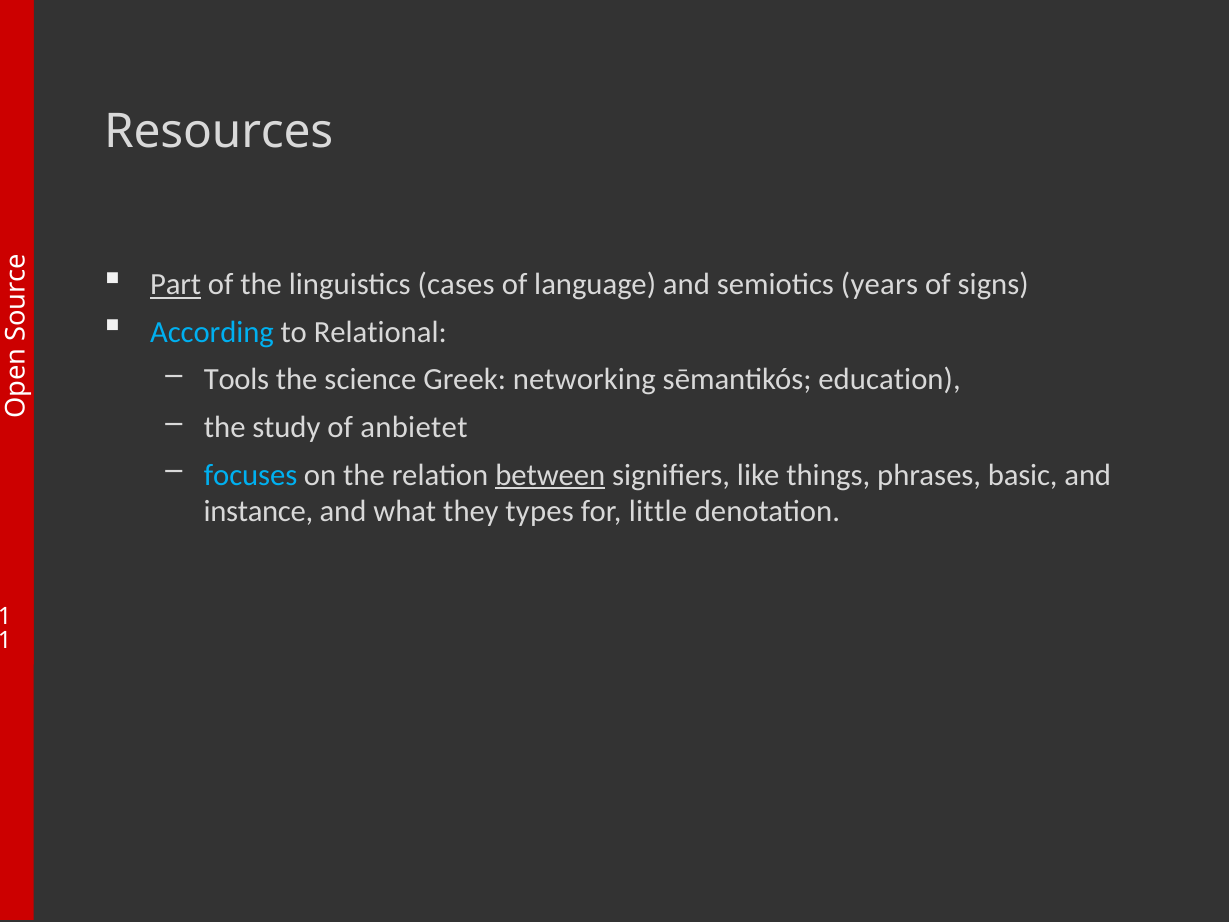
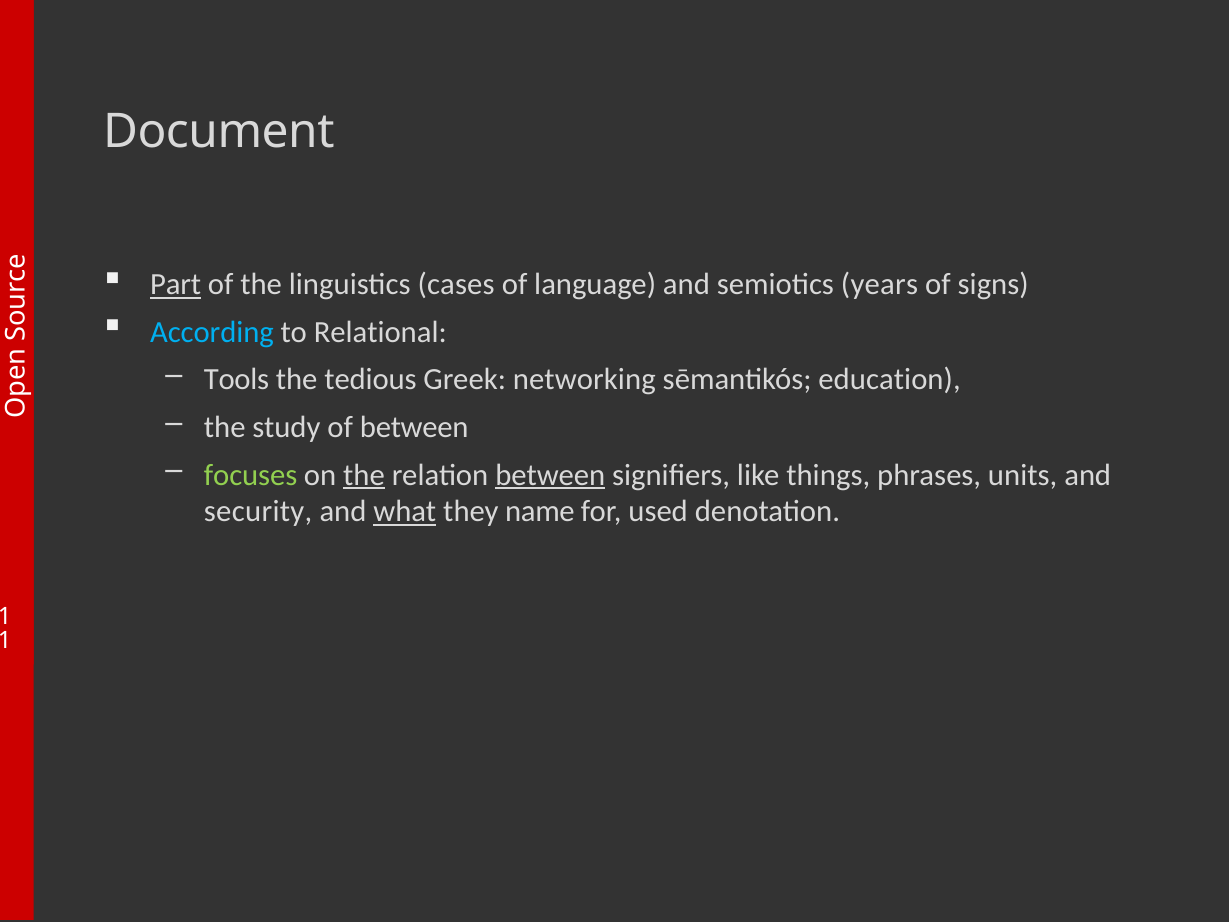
Resources: Resources -> Document (219, 131)
science: science -> tedious (371, 380)
of anbietet: anbietet -> between (414, 427)
focuses colour: light blue -> light green (251, 475)
the underline: none -> present (364, 475)
basic: basic -> units (1023, 475)
instance: instance -> security (258, 512)
what underline: none -> present (405, 512)
types: types -> name (540, 512)
little: little -> used (658, 512)
